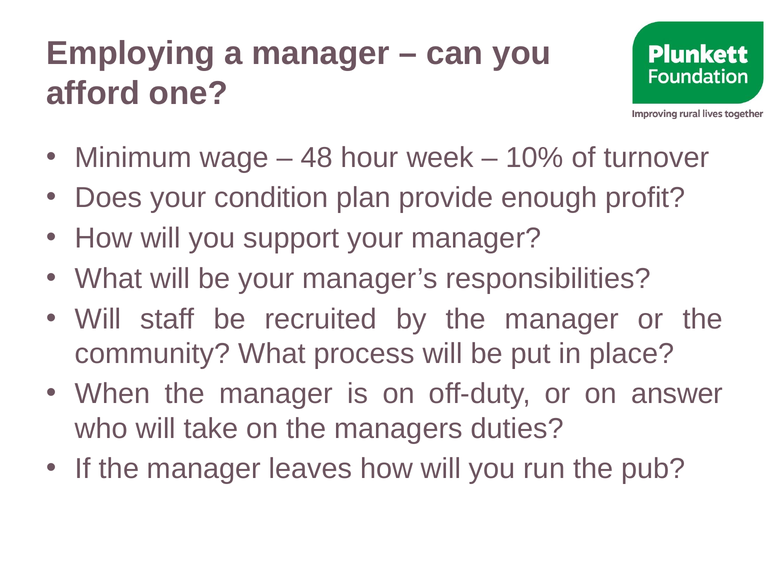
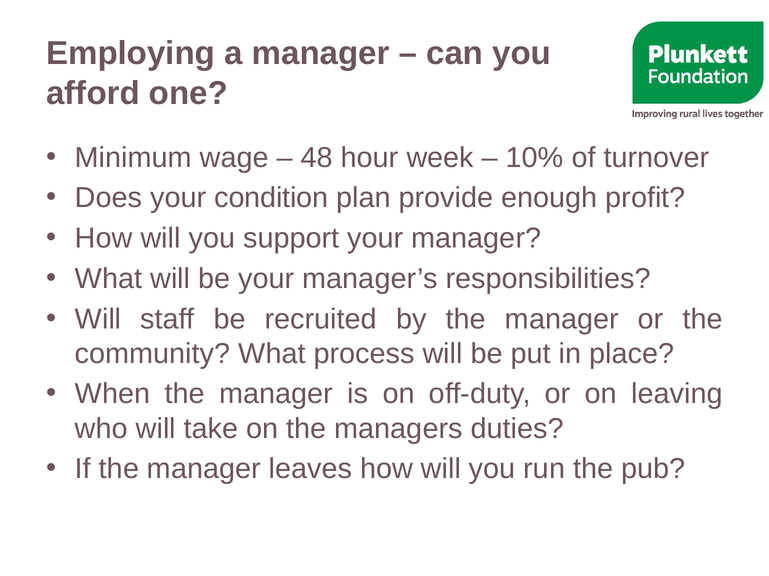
answer: answer -> leaving (677, 394)
